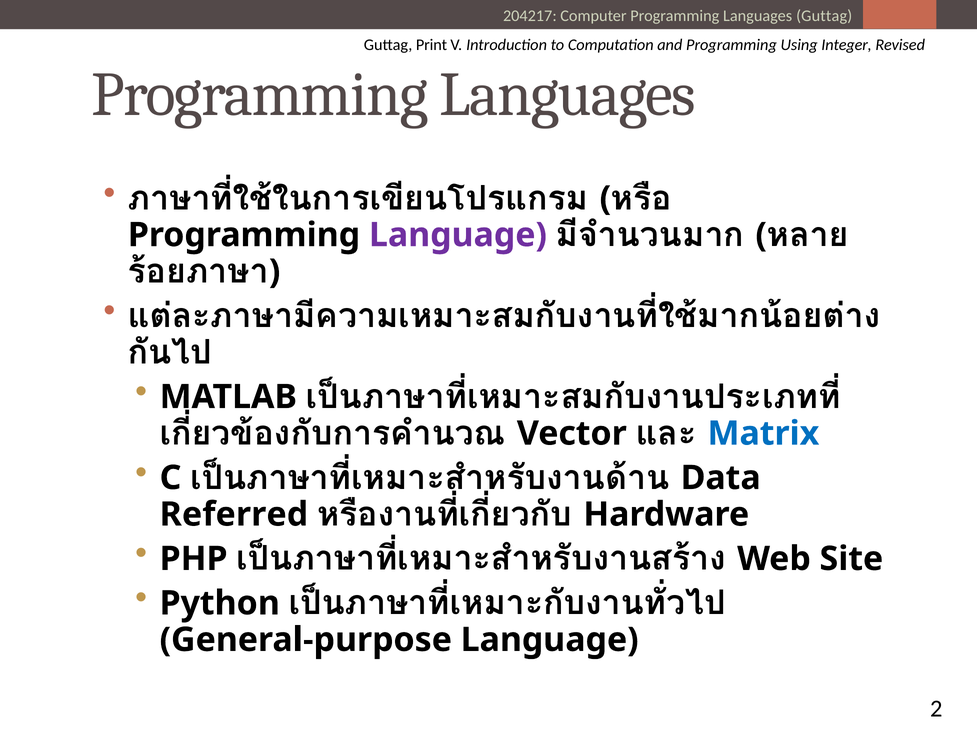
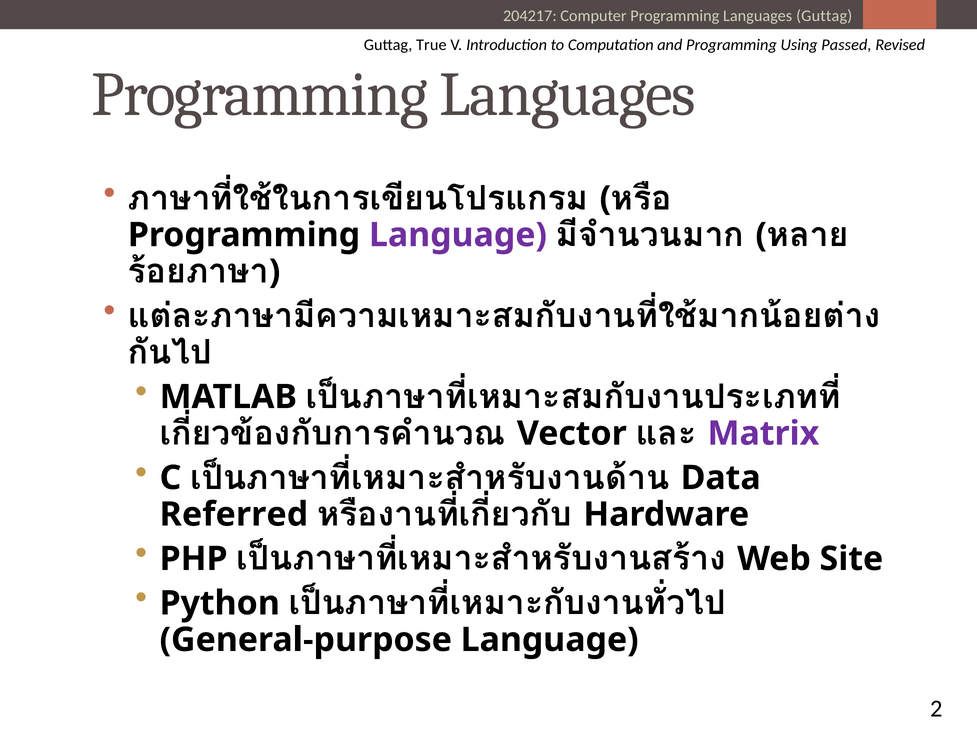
Print: Print -> True (431, 45)
Integer: Integer -> Passed (846, 45)
Matrix colour: blue -> purple (763, 434)
